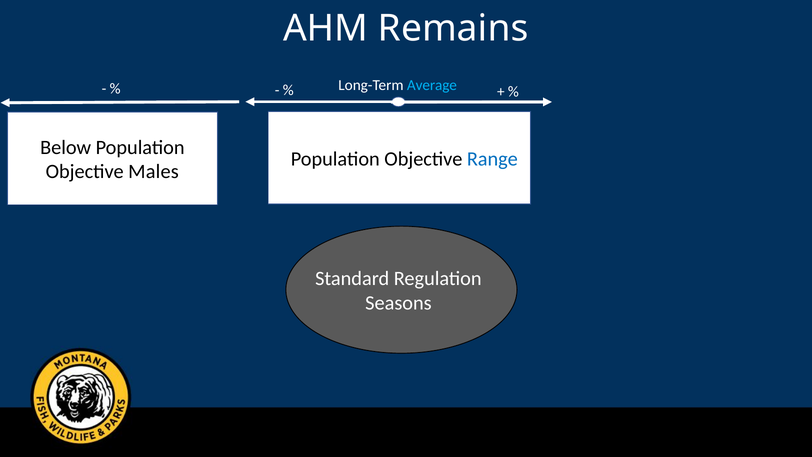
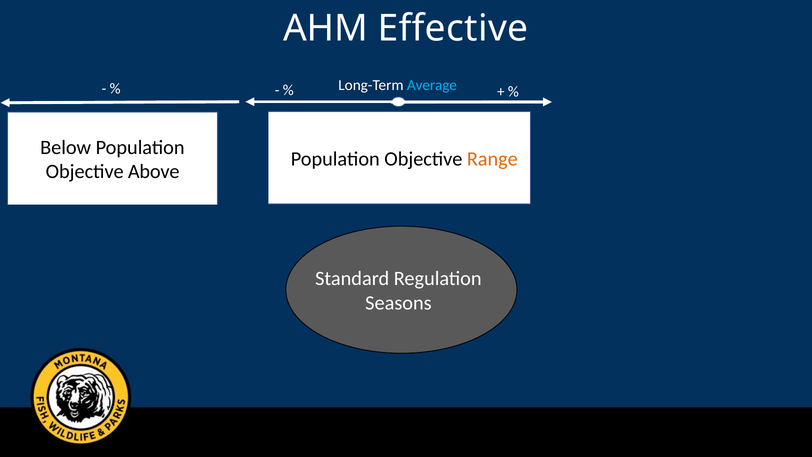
Remains: Remains -> Effective (453, 28)
Range colour: blue -> orange (492, 159)
Males: Males -> Above (154, 172)
